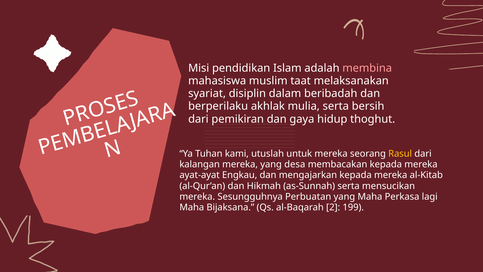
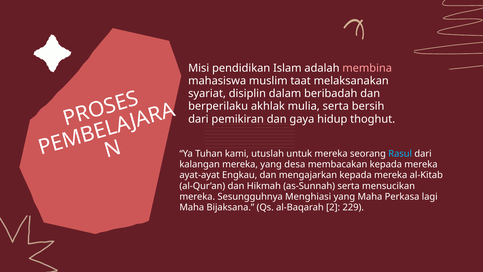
Rasul colour: yellow -> light blue (400, 153)
Perbuatan: Perbuatan -> Menghiasi (308, 196)
199: 199 -> 229 (353, 207)
